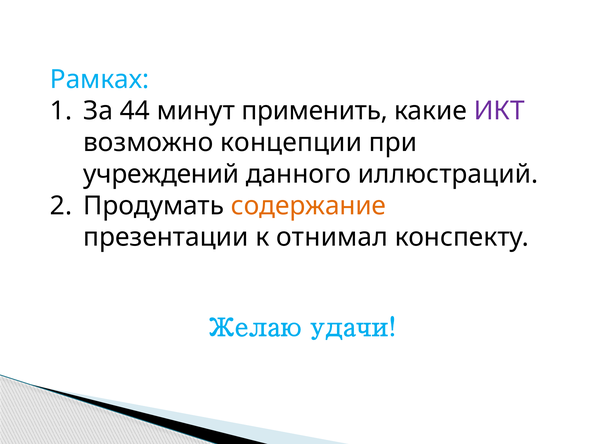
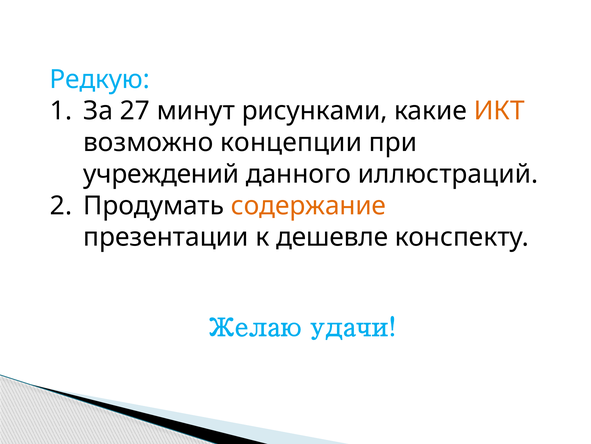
Рамках: Рамках -> Редкую (100, 79)
44: 44 -> 27 (135, 111)
применить: применить -> рисунками (315, 111)
ИКТ colour: purple -> orange (499, 111)
отнимал: отнимал -> дешевле (332, 237)
